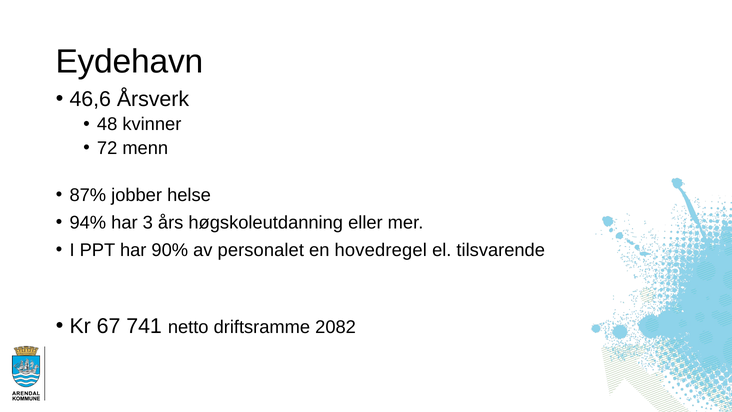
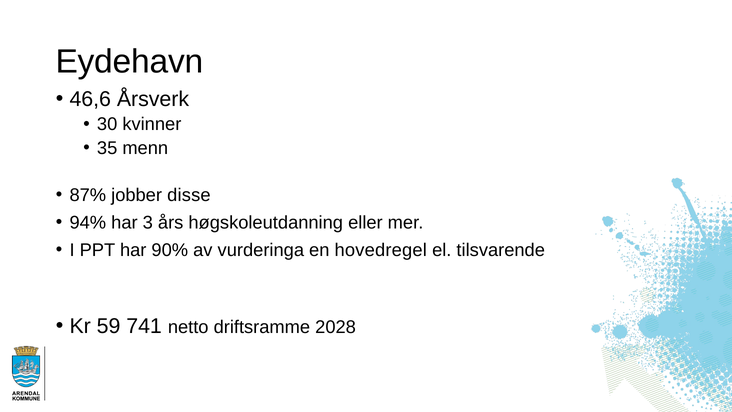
48: 48 -> 30 (107, 124)
72: 72 -> 35 (107, 148)
helse: helse -> disse (189, 195)
personalet: personalet -> vurderinga (261, 250)
67: 67 -> 59 (109, 326)
2082: 2082 -> 2028 (336, 327)
